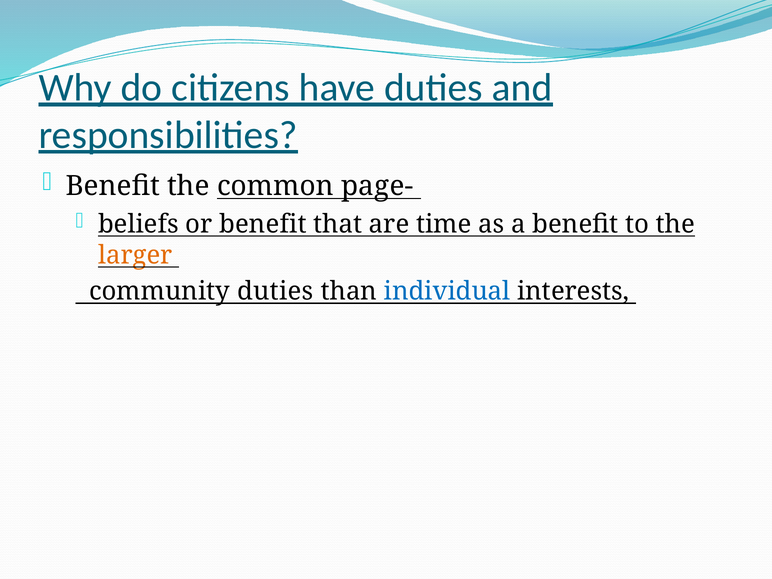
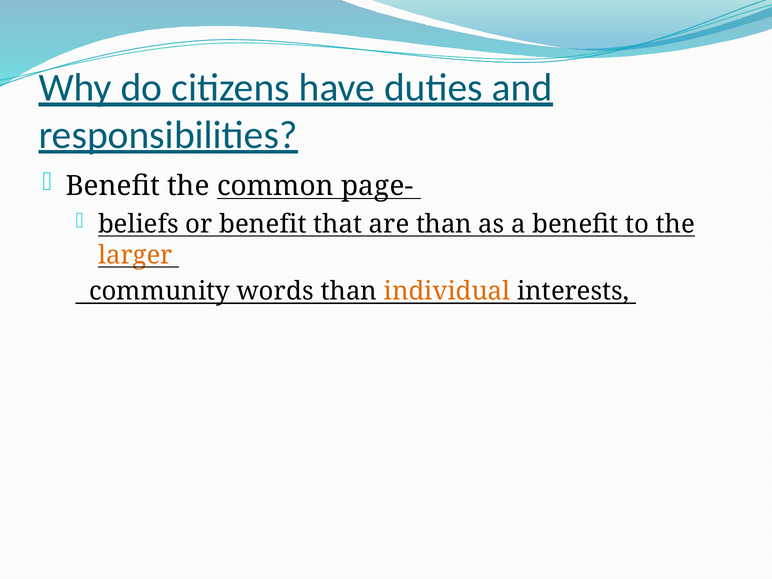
are time: time -> than (444, 224)
community duties: duties -> words (275, 291)
individual colour: blue -> orange (447, 291)
